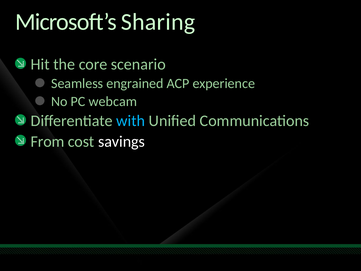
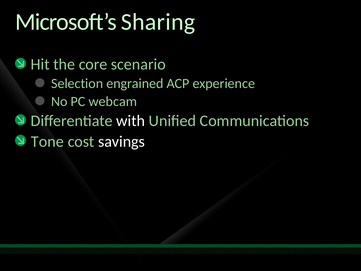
Seamless: Seamless -> Selection (77, 83)
with colour: light blue -> white (131, 121)
From: From -> Tone (47, 141)
